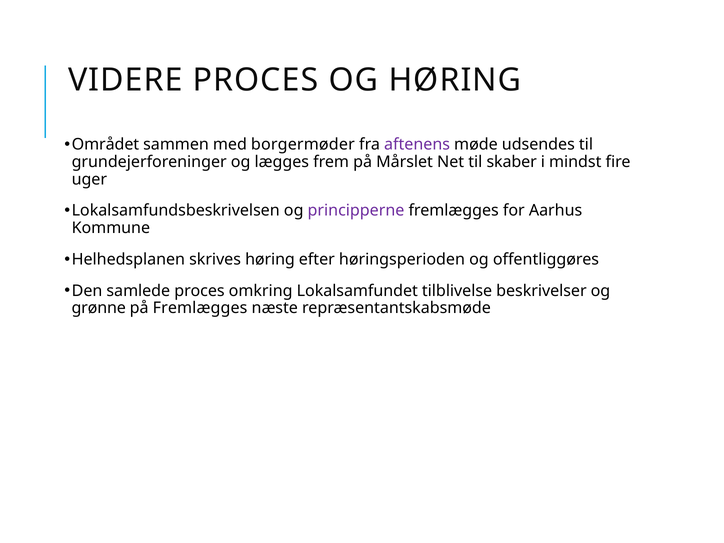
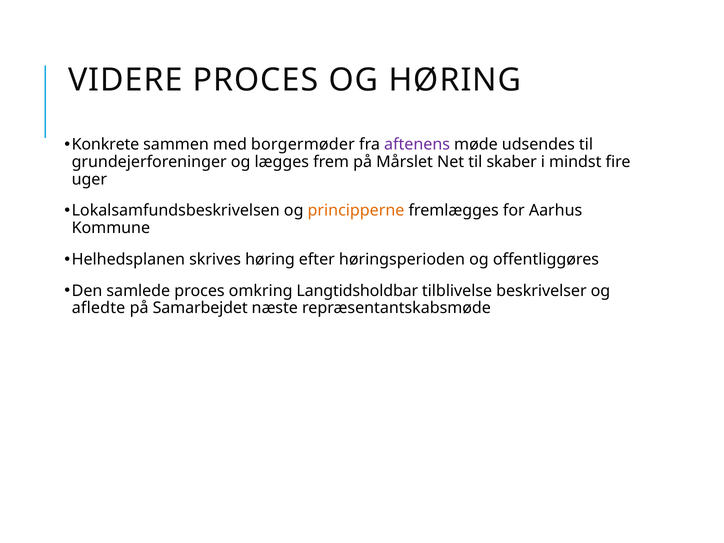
Området: Området -> Konkrete (105, 145)
principperne colour: purple -> orange (356, 211)
Lokalsamfundet: Lokalsamfundet -> Langtidsholdbar (357, 291)
grønne: grønne -> afledte (99, 308)
på Fremlægges: Fremlægges -> Samarbejdet (200, 308)
